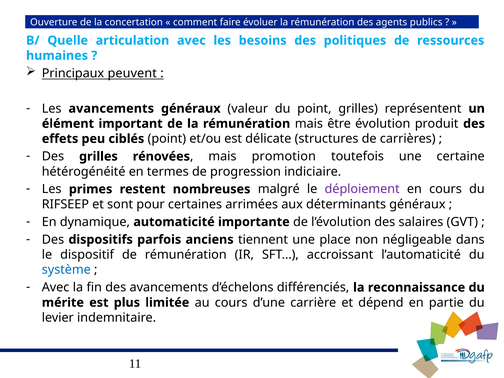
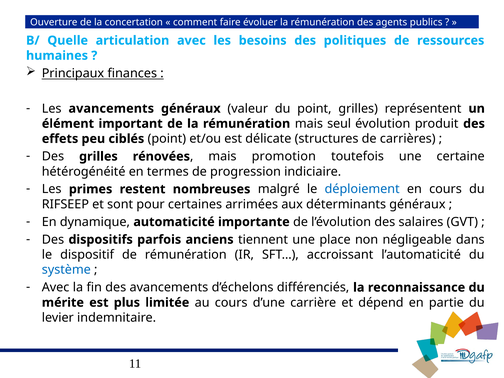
peuvent: peuvent -> finances (132, 73)
être: être -> seul (339, 124)
déploiement colour: purple -> blue (362, 189)
